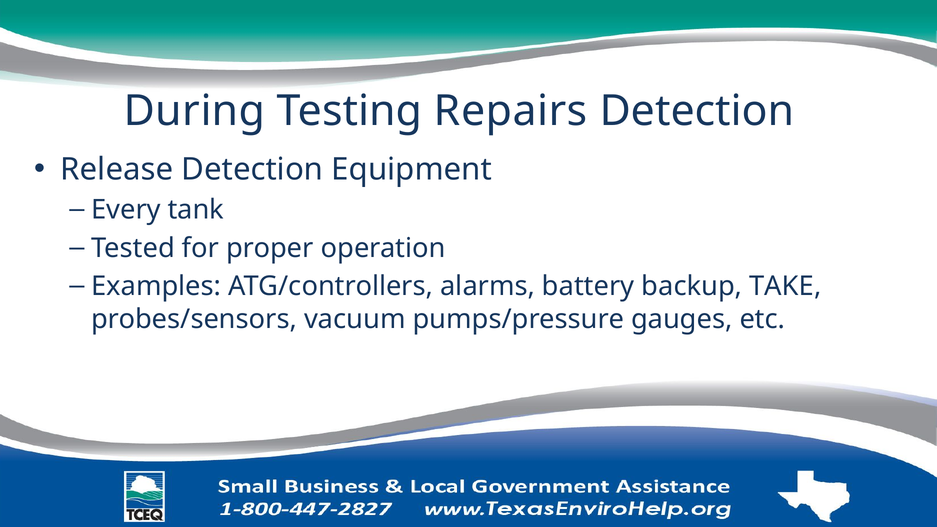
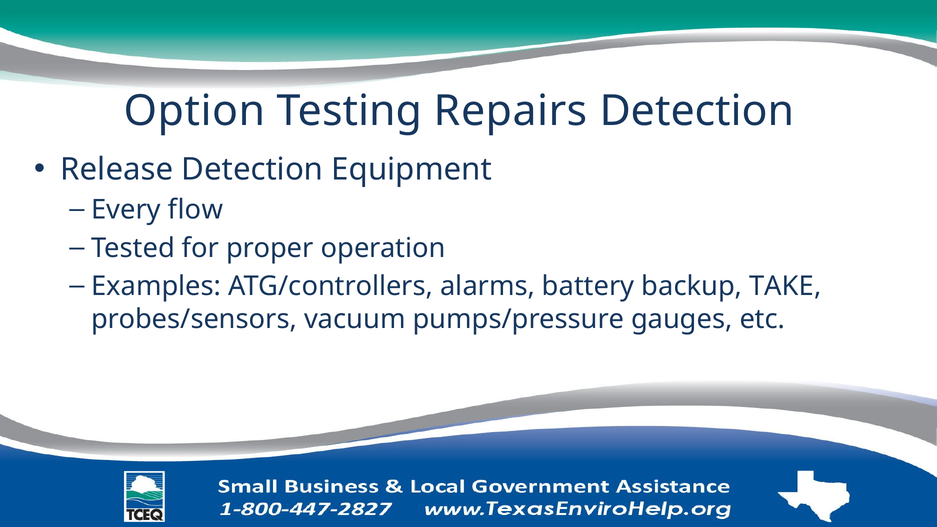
During: During -> Option (195, 111)
tank: tank -> flow (196, 210)
